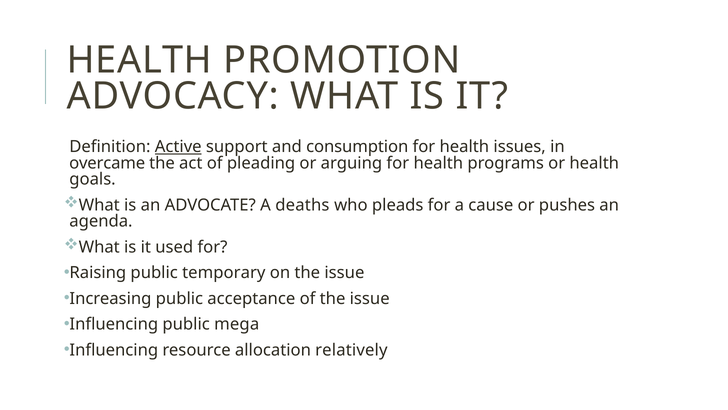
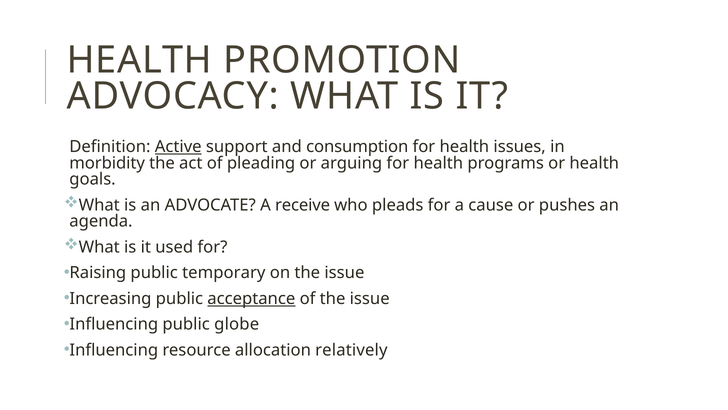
overcame: overcame -> morbidity (107, 163)
deaths: deaths -> receive (303, 205)
acceptance underline: none -> present (251, 298)
mega: mega -> globe (237, 324)
